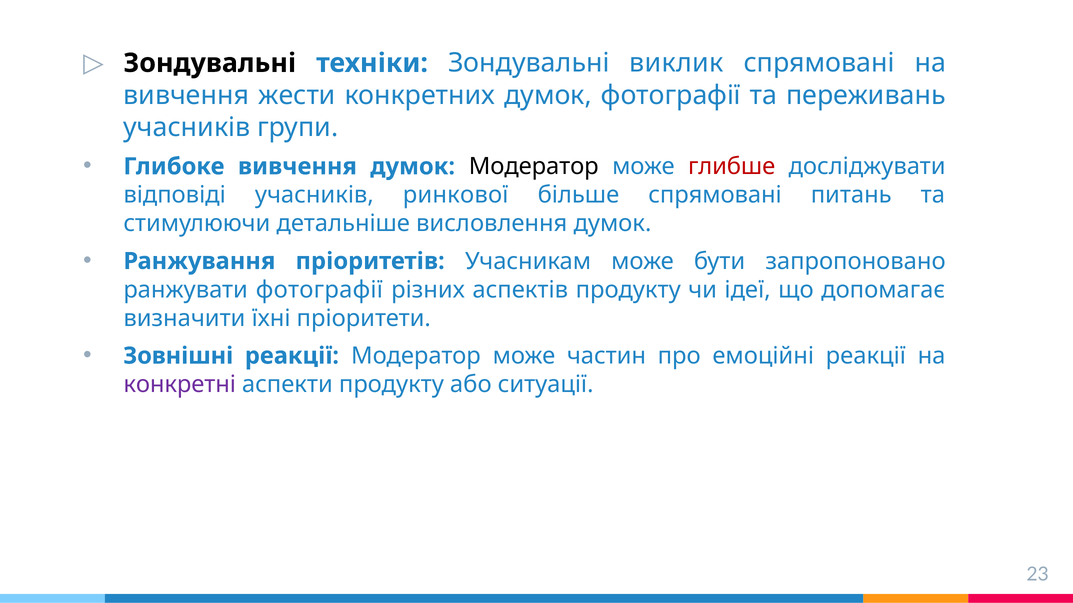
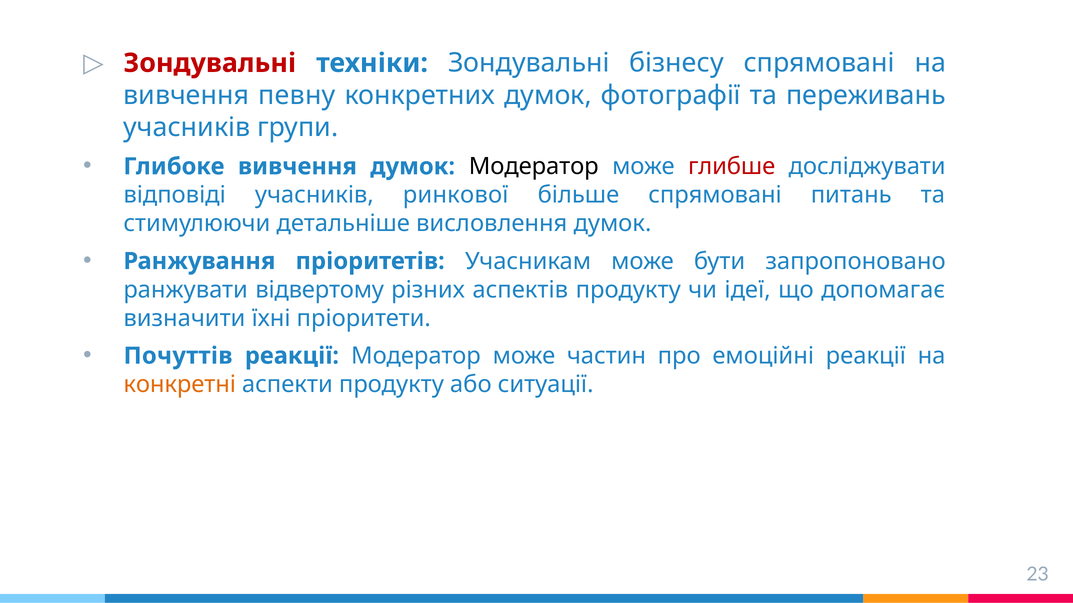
Зондувальні colour: black -> red (210, 63)
виклик: виклик -> бізнесу (677, 63)
жести: жести -> певну (297, 95)
ранжувати фотографії: фотографії -> відвертому (320, 290)
Зовнішні: Зовнішні -> Почуттів (178, 356)
конкретні colour: purple -> orange (180, 385)
